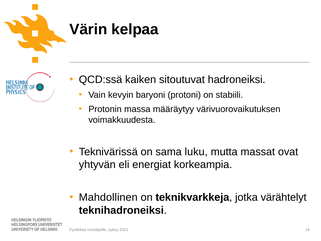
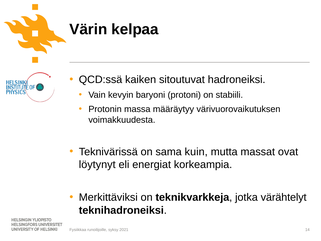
luku: luku -> kuin (196, 152)
yhtyvän: yhtyvän -> löytynyt (97, 164)
Mahdollinen: Mahdollinen -> Merkittäviksi (108, 197)
